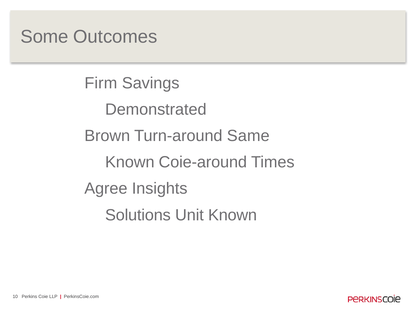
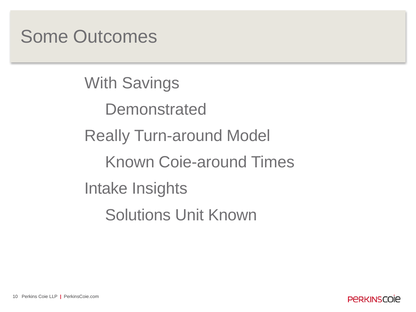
Firm: Firm -> With (101, 83)
Brown: Brown -> Really (107, 136)
Same: Same -> Model (248, 136)
Agree: Agree -> Intake (106, 189)
